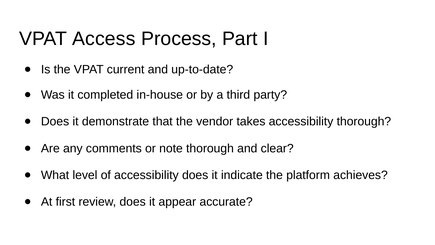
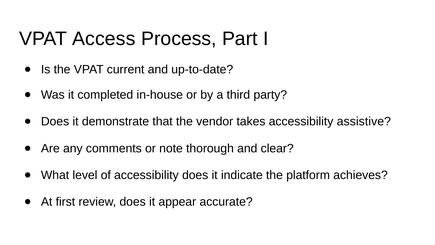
accessibility thorough: thorough -> assistive (364, 122)
